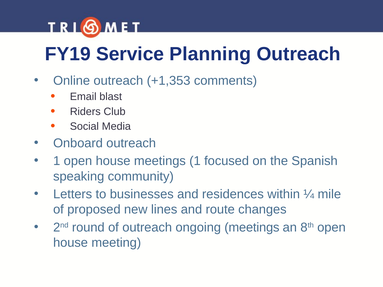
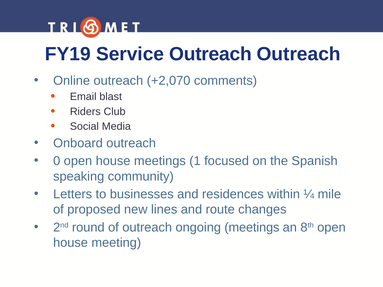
Service Planning: Planning -> Outreach (210, 54)
+1,353: +1,353 -> +2,070 (169, 81)
1: 1 -> 0 (57, 161)
